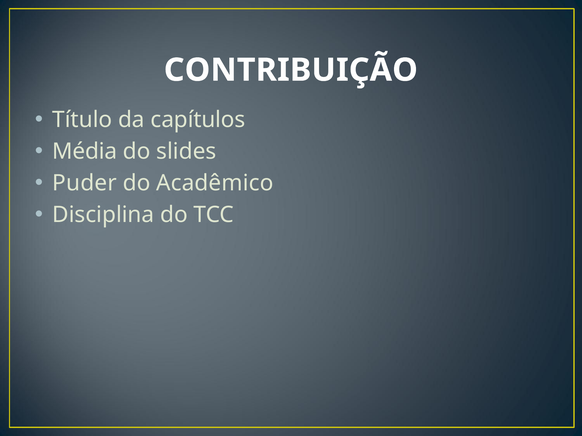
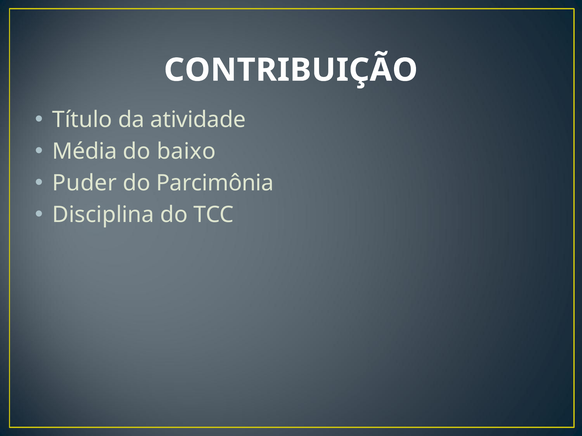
capítulos: capítulos -> atividade (198, 120)
slides: slides -> baixo (186, 152)
Acadêmico: Acadêmico -> Parcimônia (215, 183)
